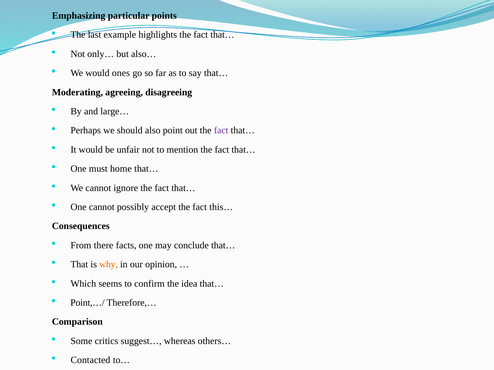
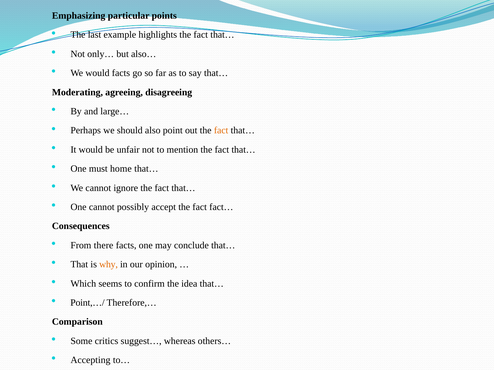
would ones: ones -> facts (121, 73)
fact colour: purple -> orange (221, 131)
this…: this… -> fact… (221, 207)
Contacted: Contacted -> Accepting (90, 361)
